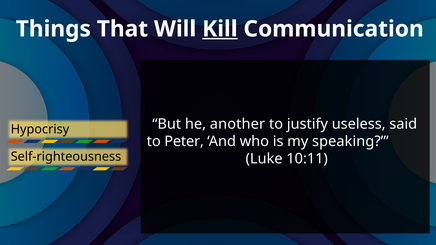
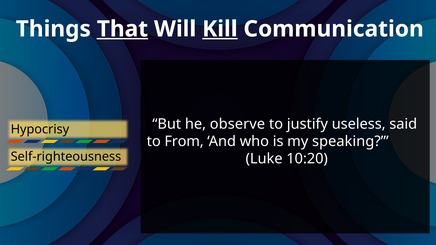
That underline: none -> present (122, 29)
another: another -> observe (237, 124)
Peter: Peter -> From (184, 141)
10:11: 10:11 -> 10:20 (307, 159)
